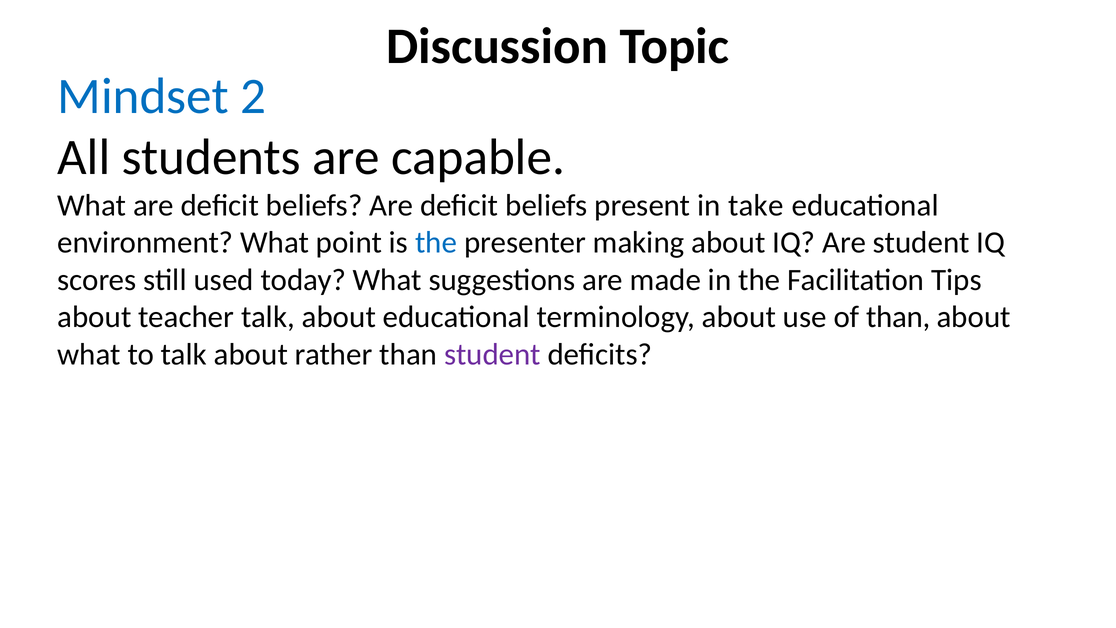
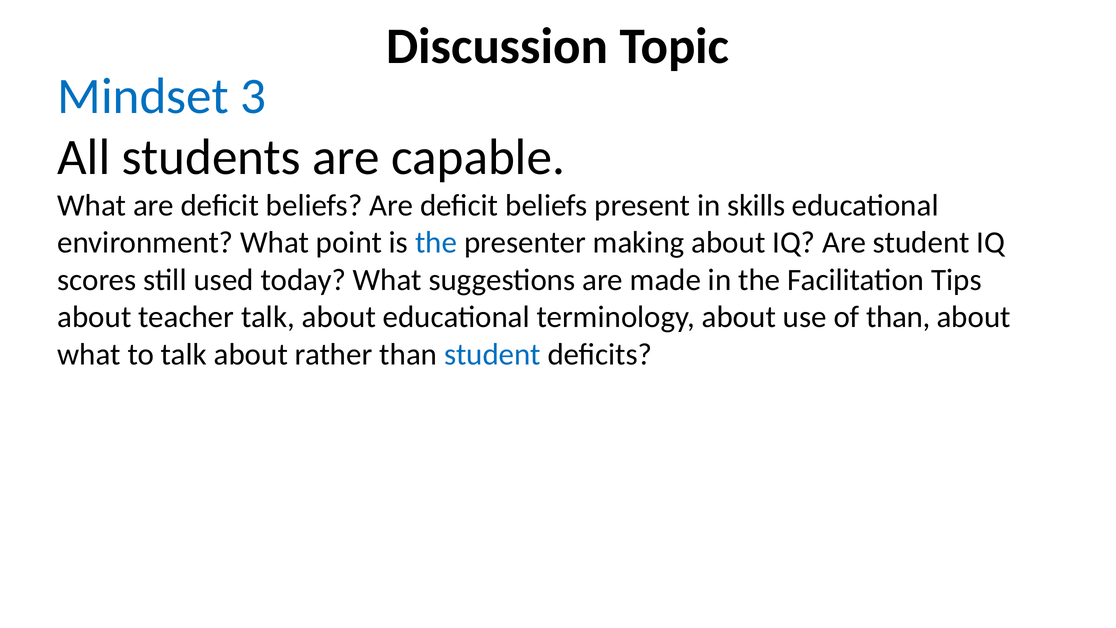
2: 2 -> 3 (253, 96)
take: take -> skills (756, 205)
student colour: purple -> blue (492, 354)
